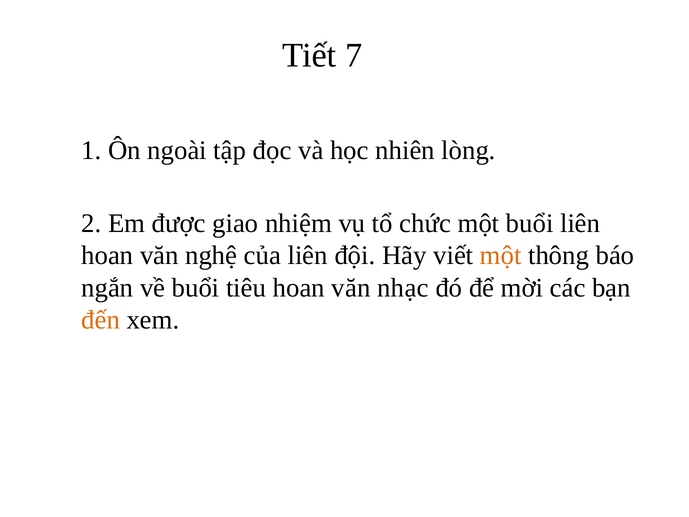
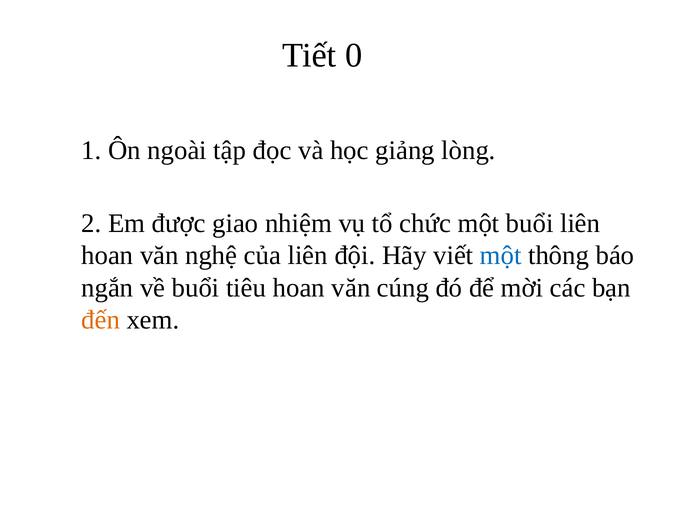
7: 7 -> 0 (354, 55)
nhiên: nhiên -> giảng (405, 150)
một colour: orange -> blue (501, 255)
nhạc: nhạc -> cúng (403, 288)
